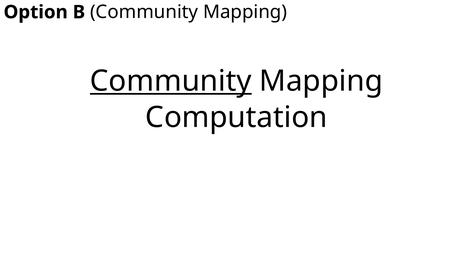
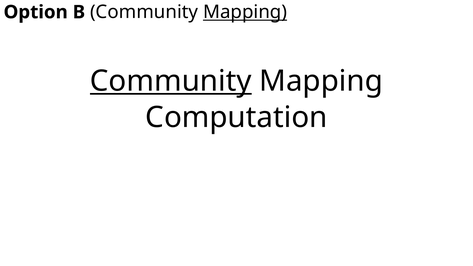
Mapping underline: none -> present (245, 12)
